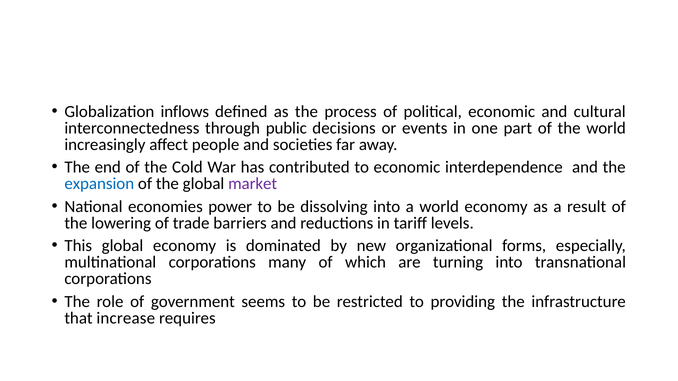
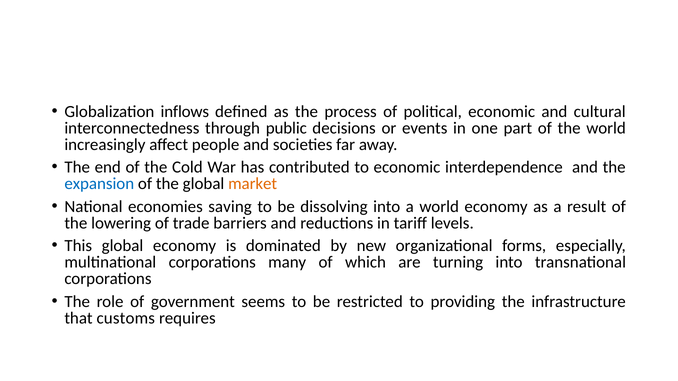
market colour: purple -> orange (253, 184)
power: power -> saving (230, 207)
increase: increase -> customs (126, 318)
